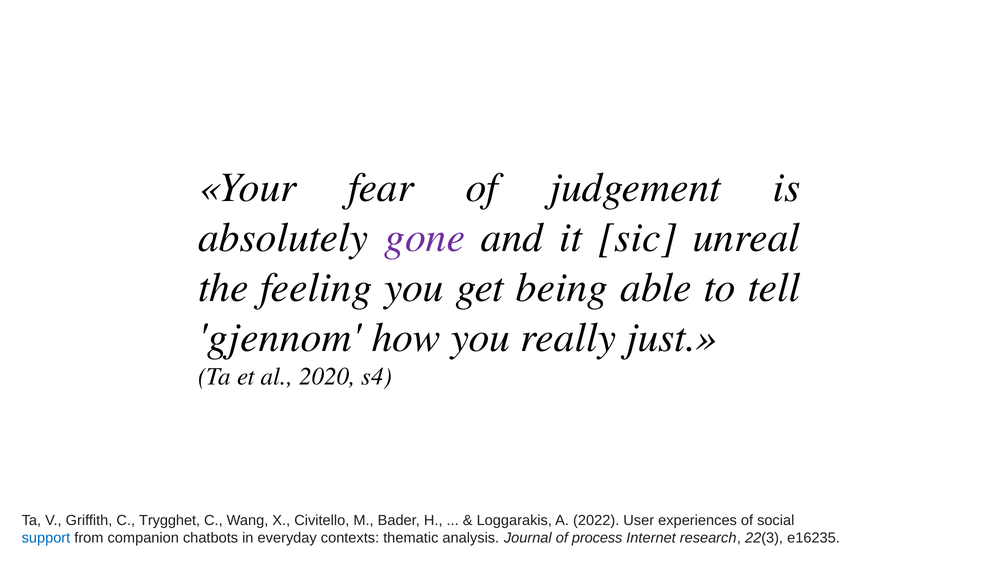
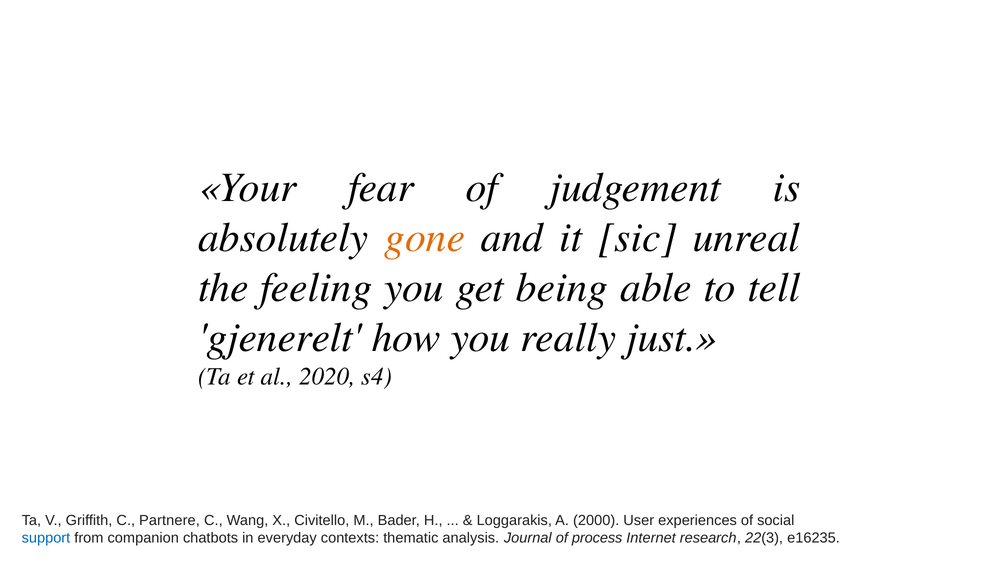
gone colour: purple -> orange (425, 238)
gjennom: gjennom -> gjenerelt (280, 337)
Trygghet: Trygghet -> Partnere (169, 520)
2022: 2022 -> 2000 (596, 520)
